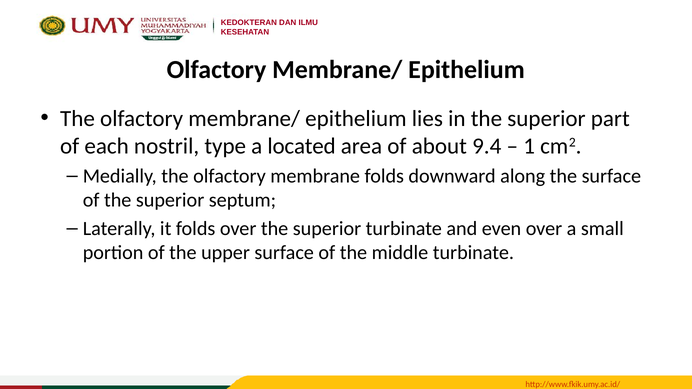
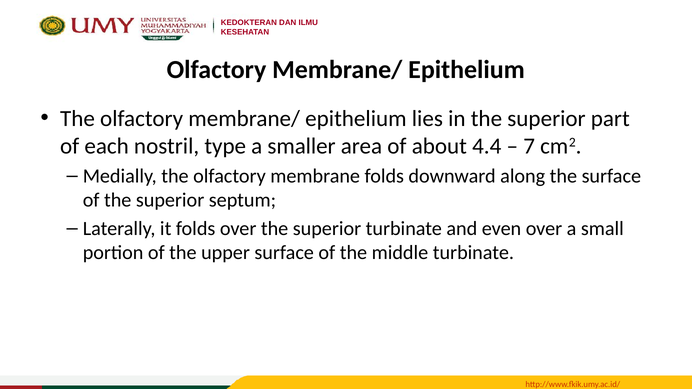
located: located -> smaller (302, 146)
9.4: 9.4 -> 4.4 (487, 146)
1: 1 -> 7 (529, 146)
